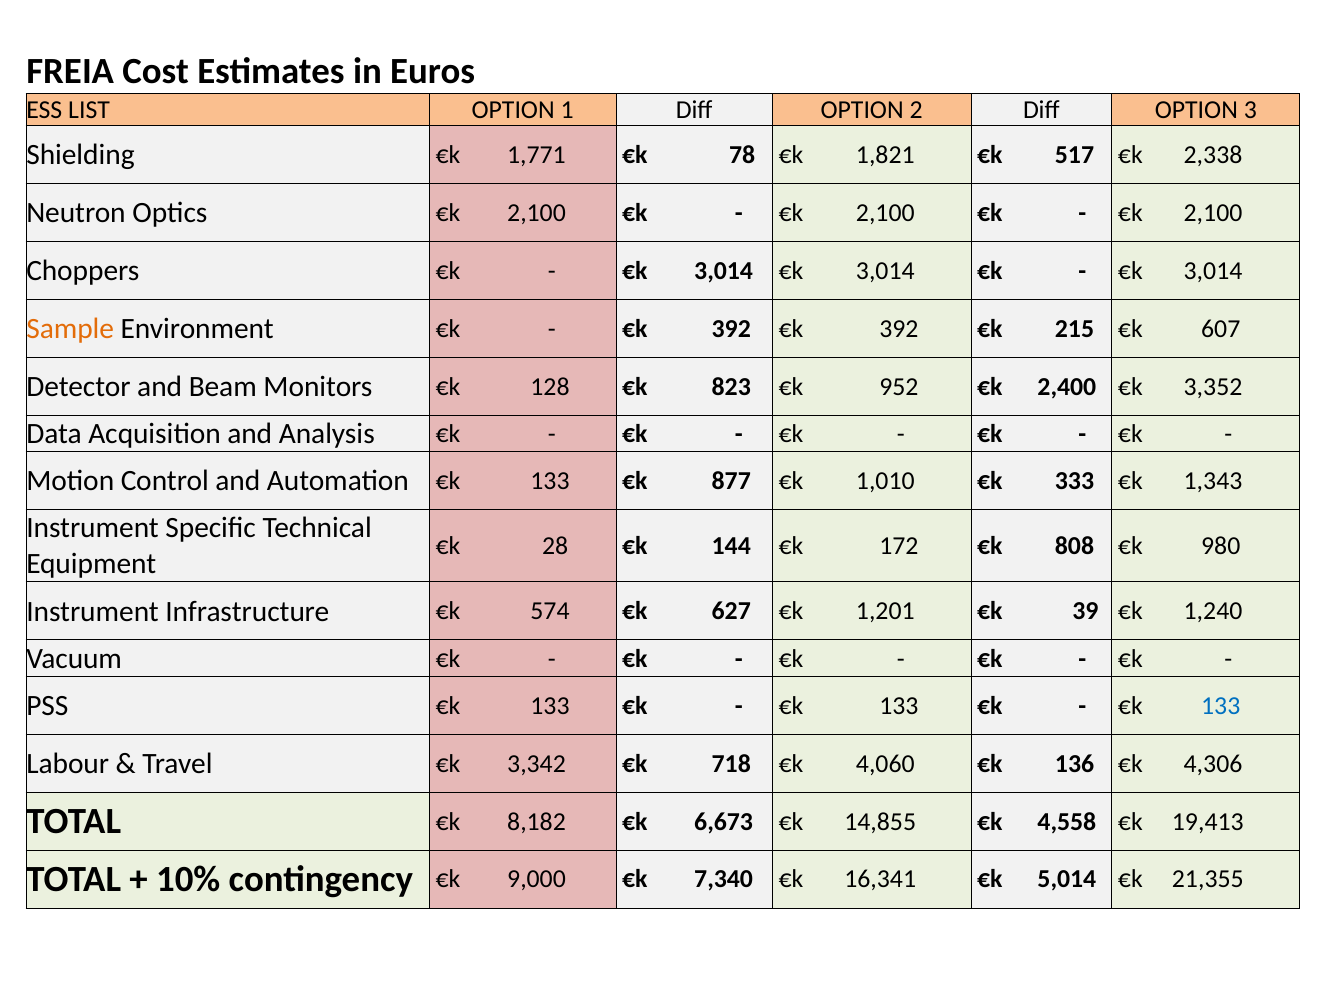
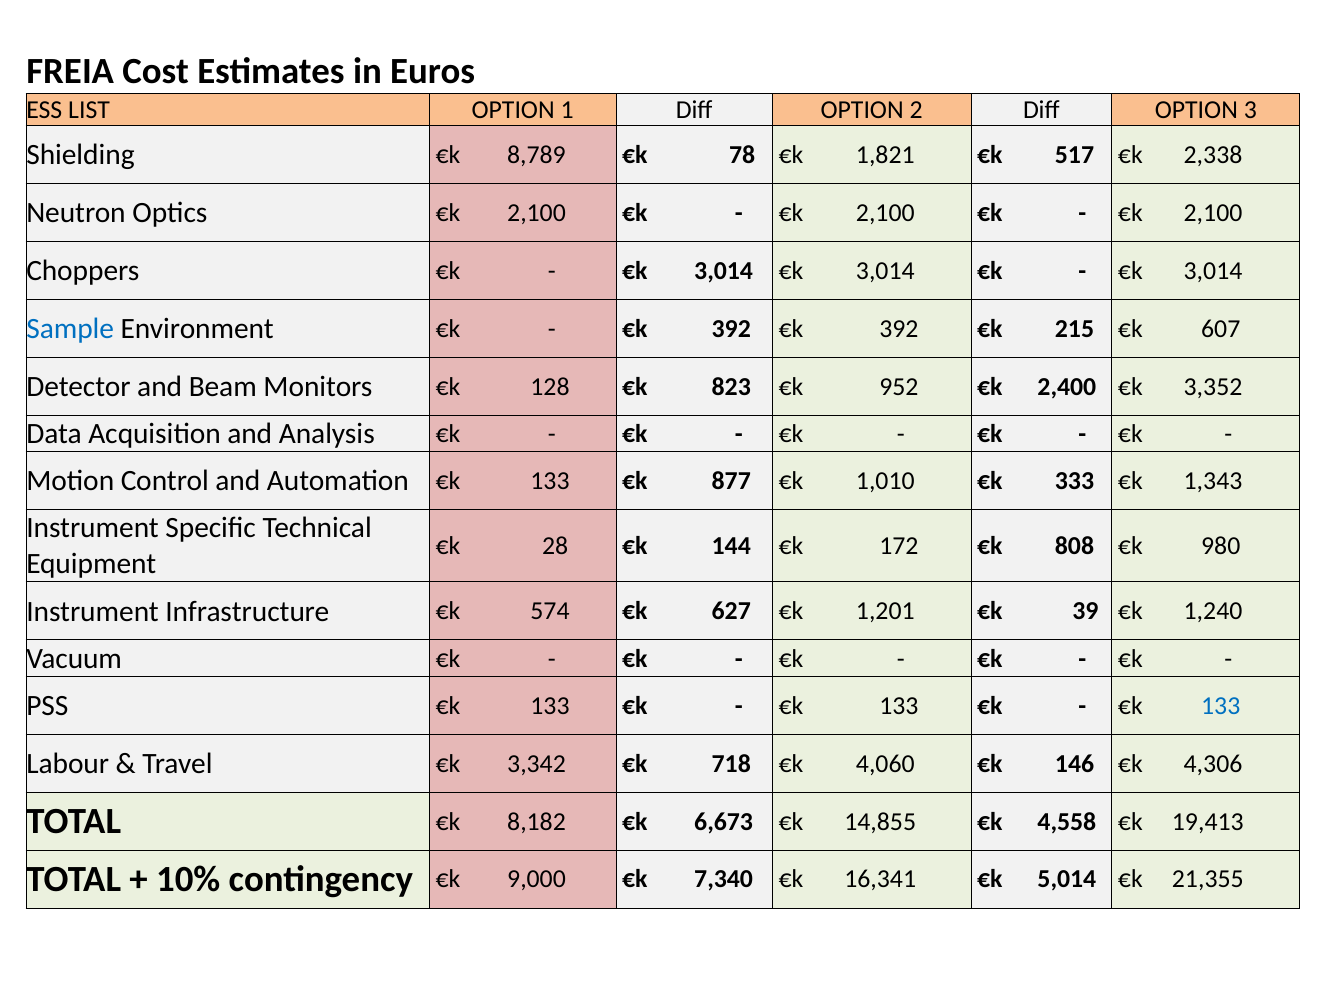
1,771: 1,771 -> 8,789 (536, 155)
Sample colour: orange -> blue (70, 329)
136: 136 -> 146 (1075, 763)
